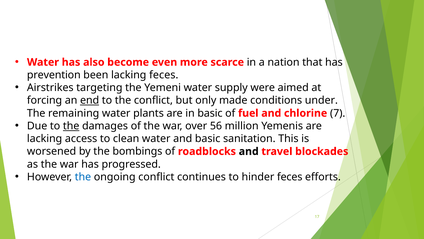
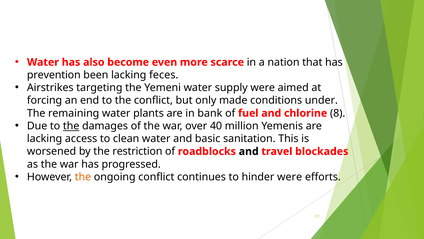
end underline: present -> none (90, 100)
in basic: basic -> bank (210, 113)
7: 7 -> 8 (338, 113)
56: 56 -> 40 (216, 126)
bombings: bombings -> restriction (137, 151)
the colour: blue -> orange (83, 177)
hinder feces: feces -> were (290, 177)
